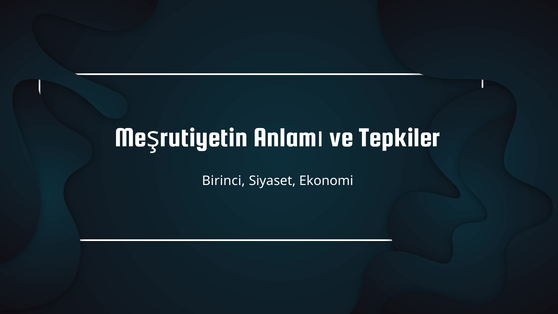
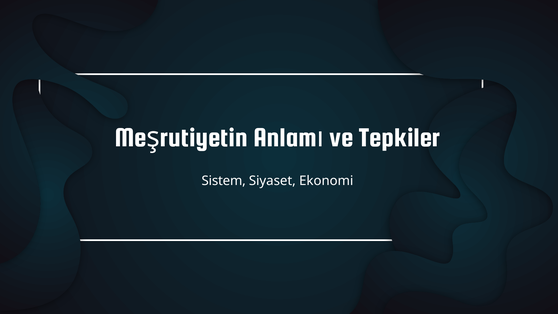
Birinci: Birinci -> Sistem (224, 181)
